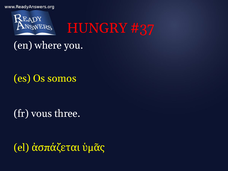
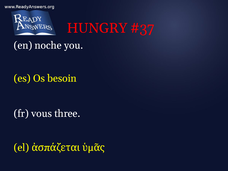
where: where -> noche (48, 45)
somos: somos -> besoin (62, 78)
